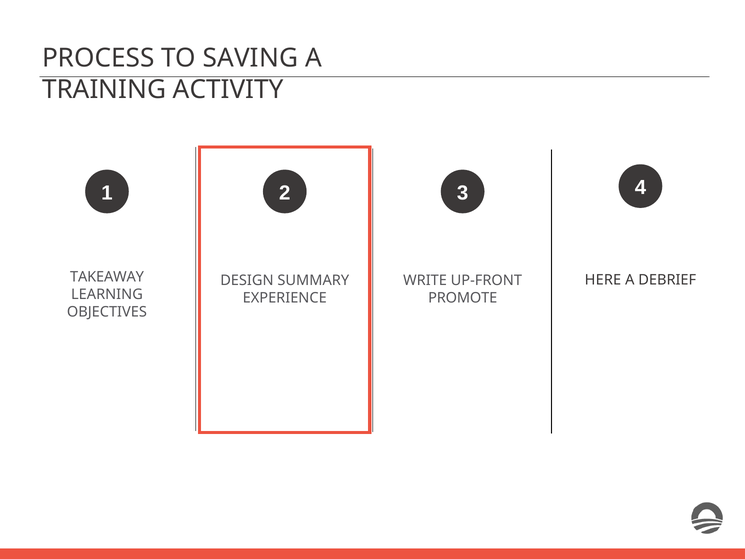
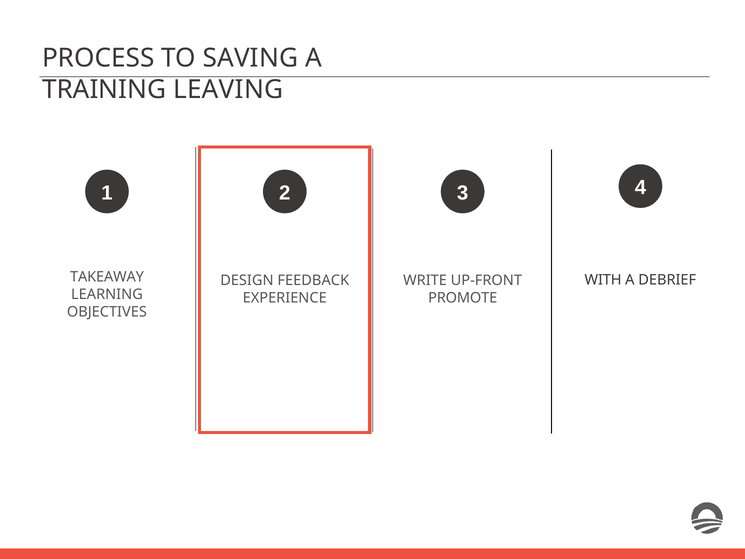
ACTIVITY: ACTIVITY -> LEAVING (228, 89)
HERE: HERE -> WITH (603, 280)
SUMMARY: SUMMARY -> FEEDBACK (313, 280)
